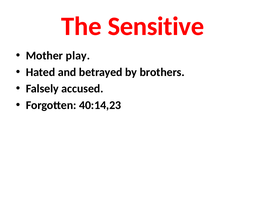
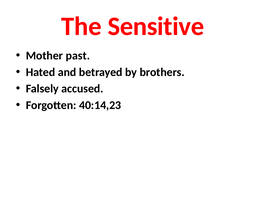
play: play -> past (78, 56)
